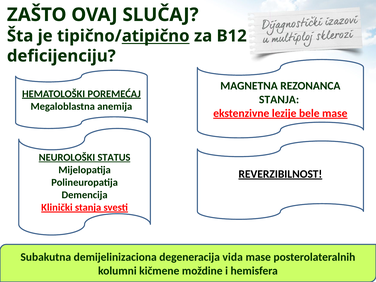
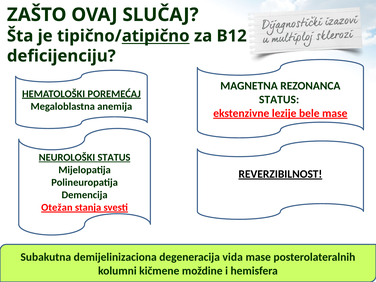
STANJA: STANJA -> STATUS (279, 99)
Klinički: Klinički -> Otežan (57, 208)
